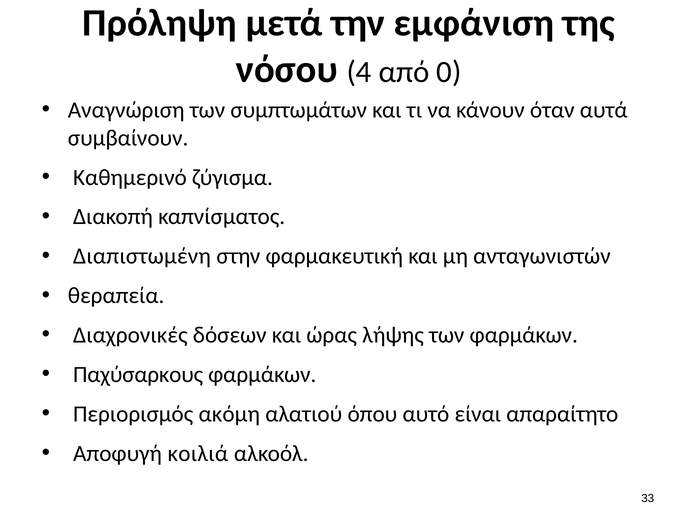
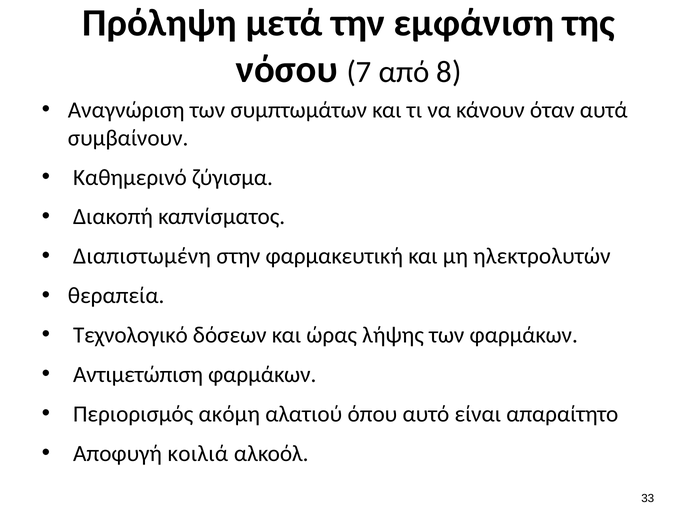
4: 4 -> 7 (359, 72)
0: 0 -> 8 (449, 72)
ανταγωνιστών: ανταγωνιστών -> ηλεκτρολυτών (542, 256)
Διαχρονικές: Διαχρονικές -> Τεχνολογικό (130, 335)
Παχύσαρκους: Παχύσαρκους -> Αντιμετώπιση (138, 375)
